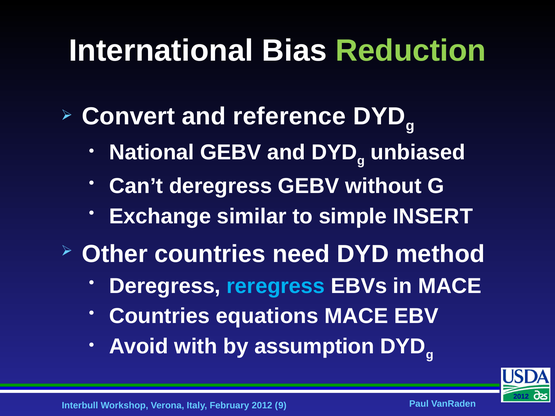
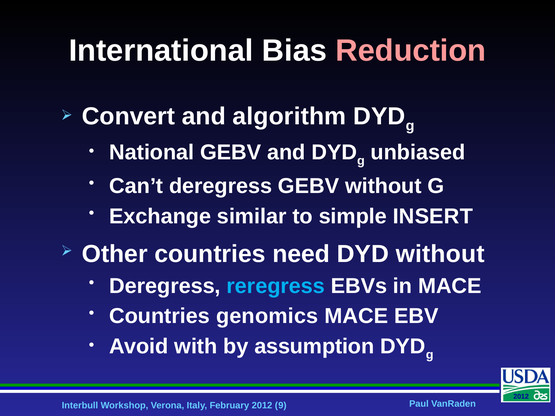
Reduction colour: light green -> pink (411, 51)
reference: reference -> algorithm (289, 116)
DYD method: method -> without (440, 254)
equations: equations -> genomics (267, 316)
